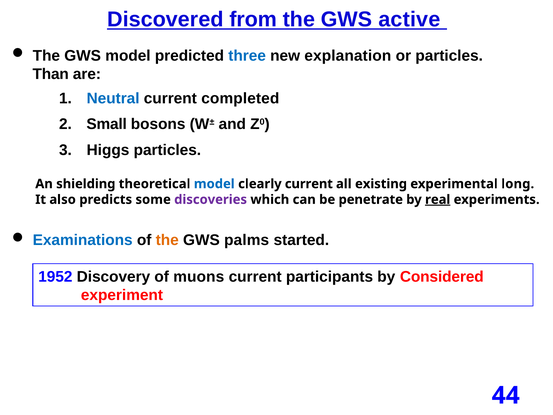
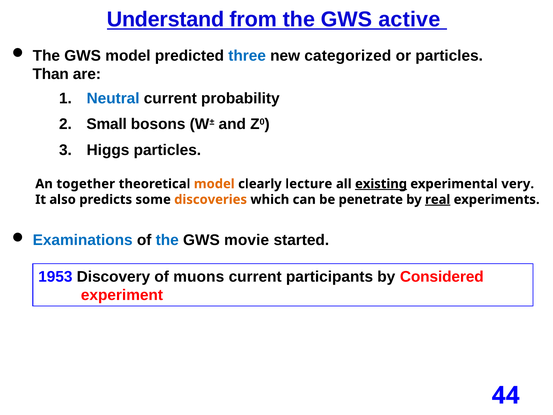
Discovered: Discovered -> Understand (165, 20)
explanation: explanation -> categorized (348, 56)
completed: completed -> probability (240, 98)
shielding: shielding -> together (86, 184)
model colour: blue -> orange (214, 184)
clearly current: current -> lecture (309, 184)
existing underline: none -> present (381, 184)
long: long -> very (518, 184)
discoveries colour: purple -> orange (211, 199)
the colour: orange -> blue (167, 240)
palms: palms -> movie (247, 240)
1952: 1952 -> 1953 (55, 276)
